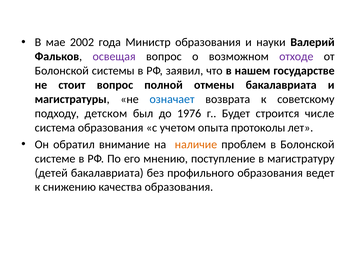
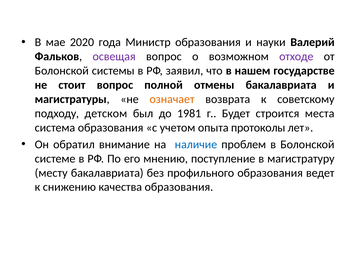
2002: 2002 -> 2020 (82, 42)
означает colour: blue -> orange (172, 99)
1976: 1976 -> 1981 (189, 114)
числе: числе -> места (320, 114)
наличие colour: orange -> blue (196, 144)
детей: детей -> месту (51, 173)
